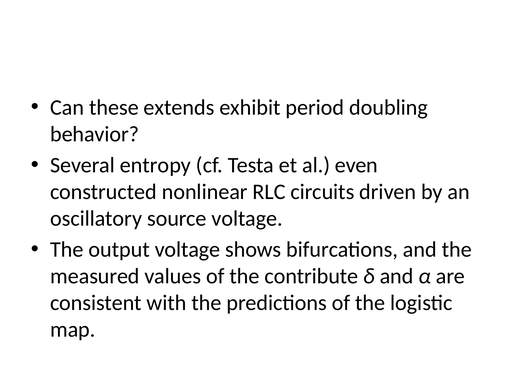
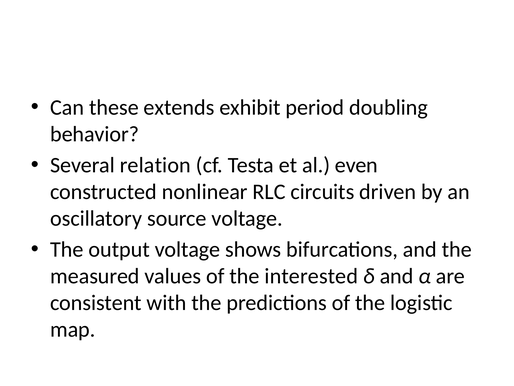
entropy: entropy -> relation (155, 165)
contribute: contribute -> interested (311, 276)
